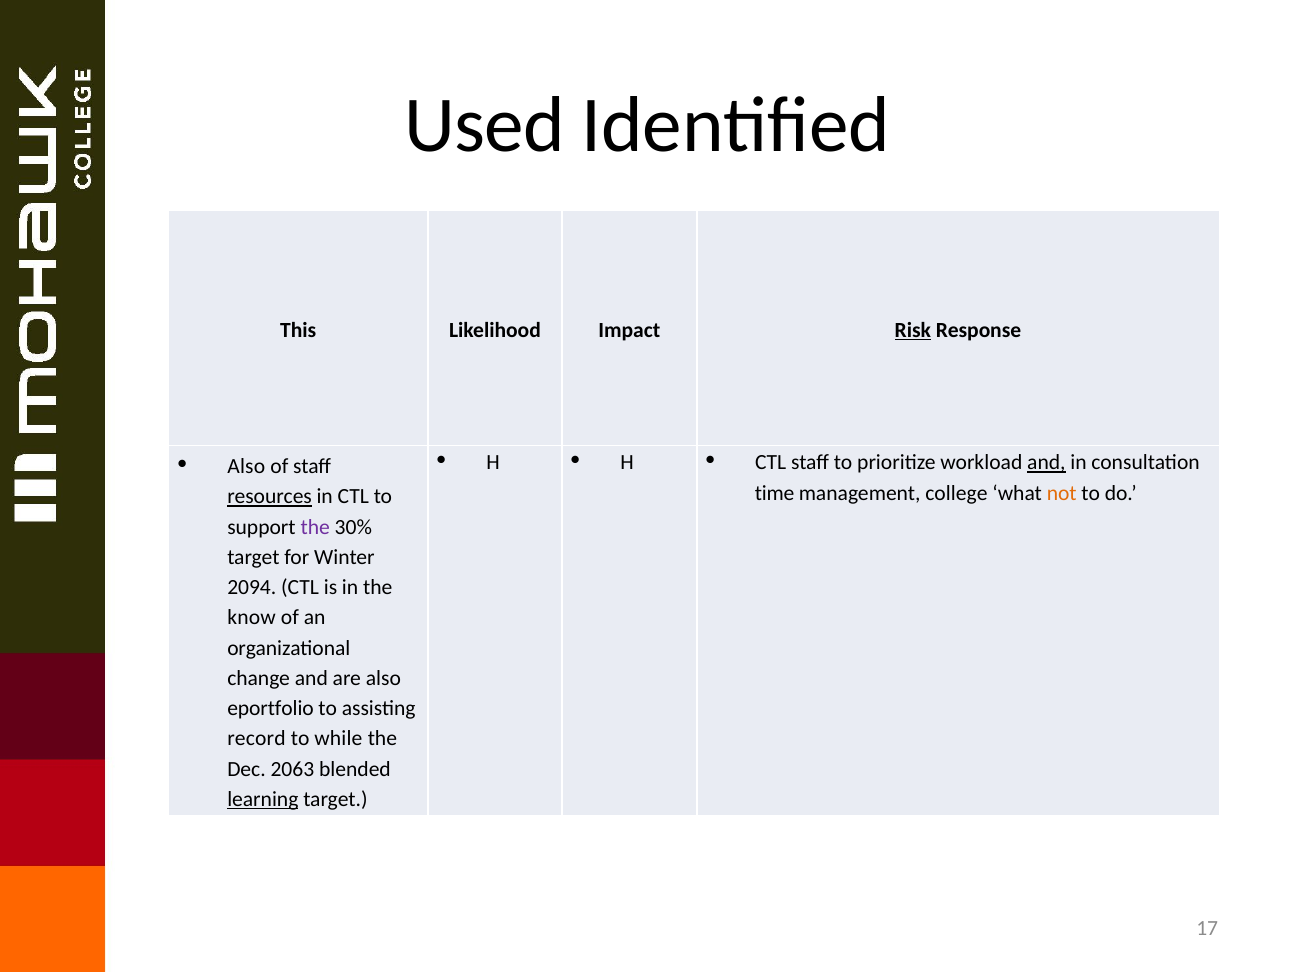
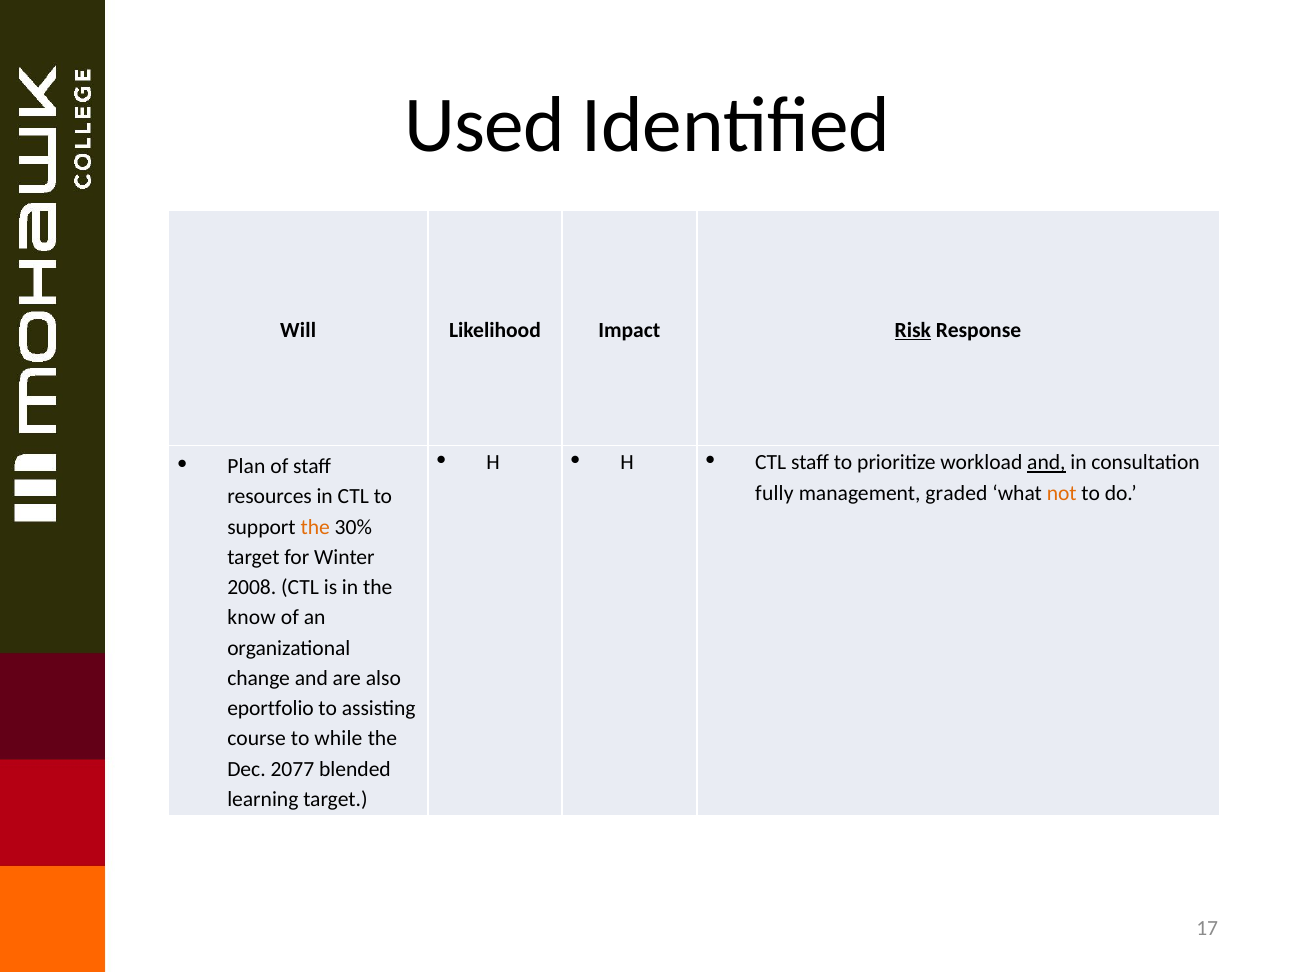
This: This -> Will (298, 330)
Also: Also -> Plan (246, 467)
time: time -> fully (774, 493)
college: college -> graded (956, 493)
resources underline: present -> none (270, 497)
the colour: purple -> orange (315, 527)
2094: 2094 -> 2008 (252, 588)
record: record -> course (257, 739)
2063: 2063 -> 2077 (292, 769)
learning underline: present -> none (263, 799)
